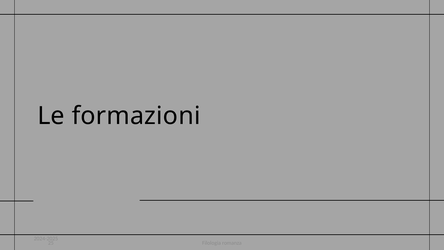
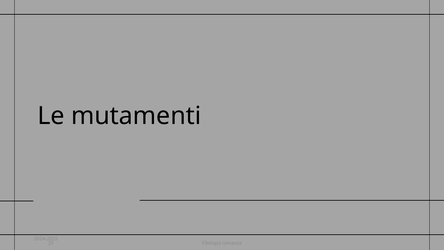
formazioni: formazioni -> mutamenti (136, 116)
